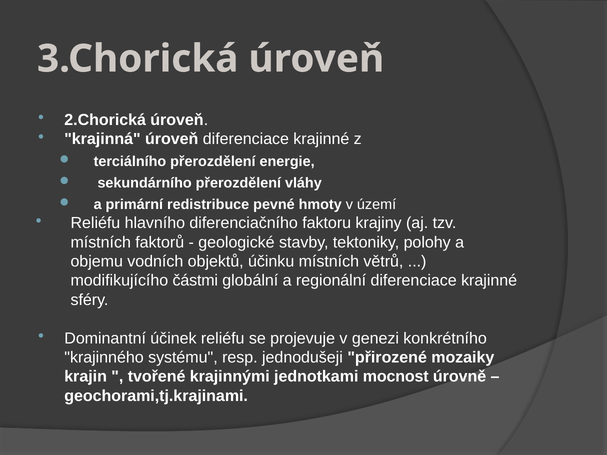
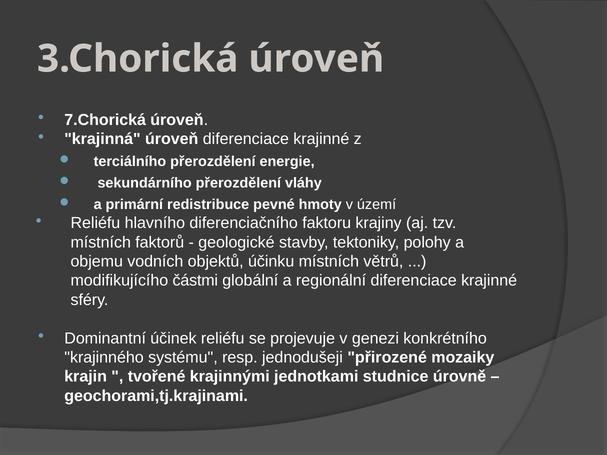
2.Chorická: 2.Chorická -> 7.Chorická (105, 120)
mocnost: mocnost -> studnice (396, 377)
